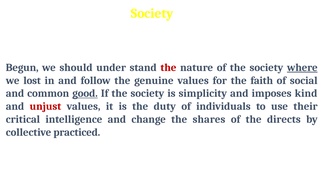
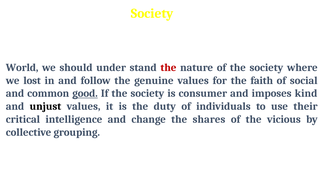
Begun: Begun -> World (22, 67)
where underline: present -> none (302, 67)
simplicity: simplicity -> consumer (203, 93)
unjust colour: red -> black (45, 106)
directs: directs -> vicious (284, 119)
practiced: practiced -> grouping (77, 132)
